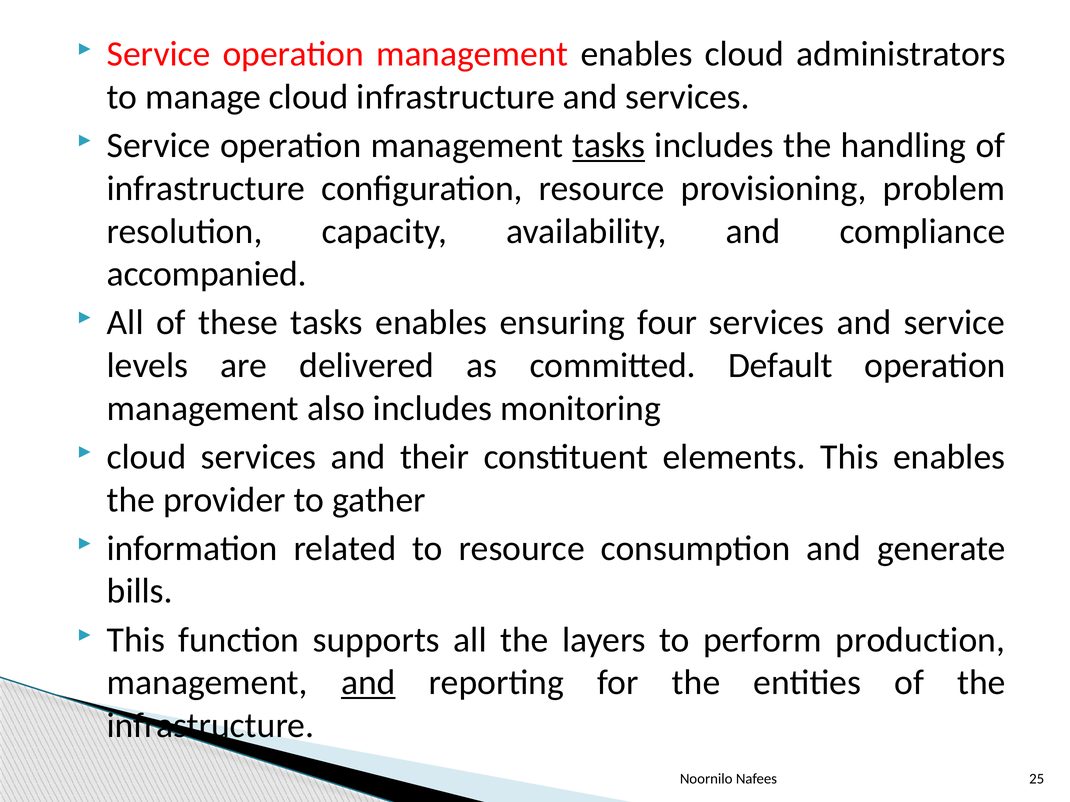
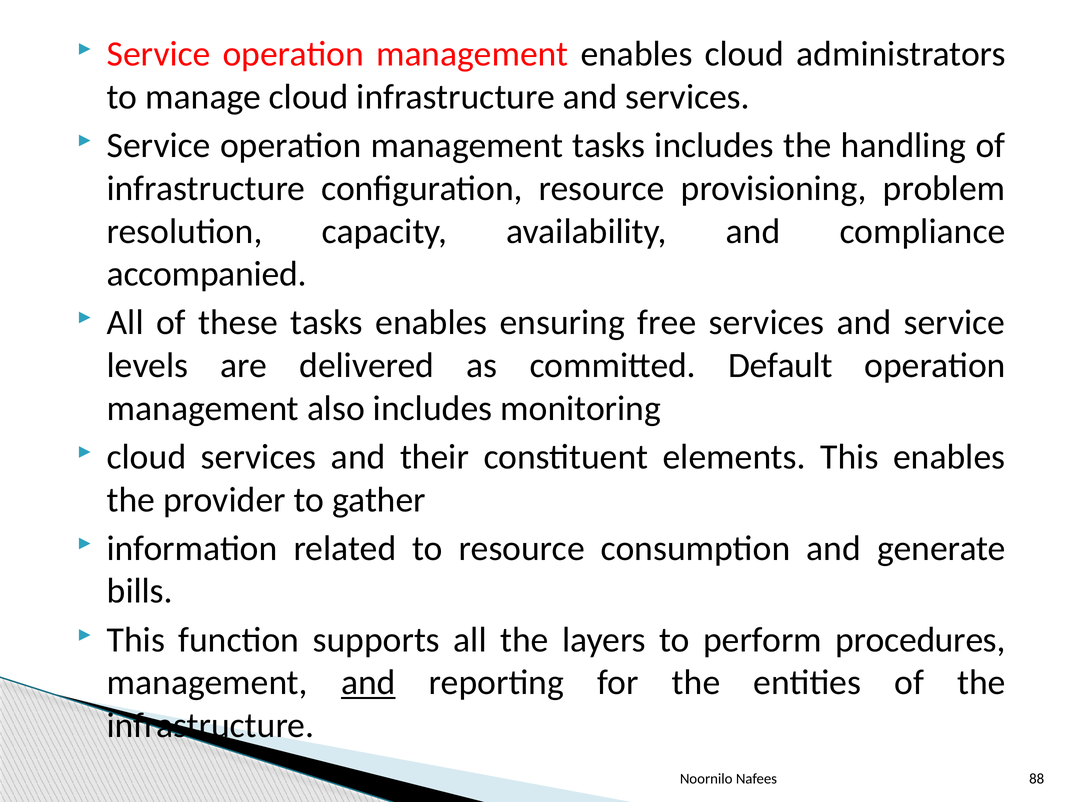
tasks underline: present -> none (609, 146)
four: four -> free (667, 323)
production: production -> procedures (920, 640)
25: 25 -> 88 (1037, 779)
